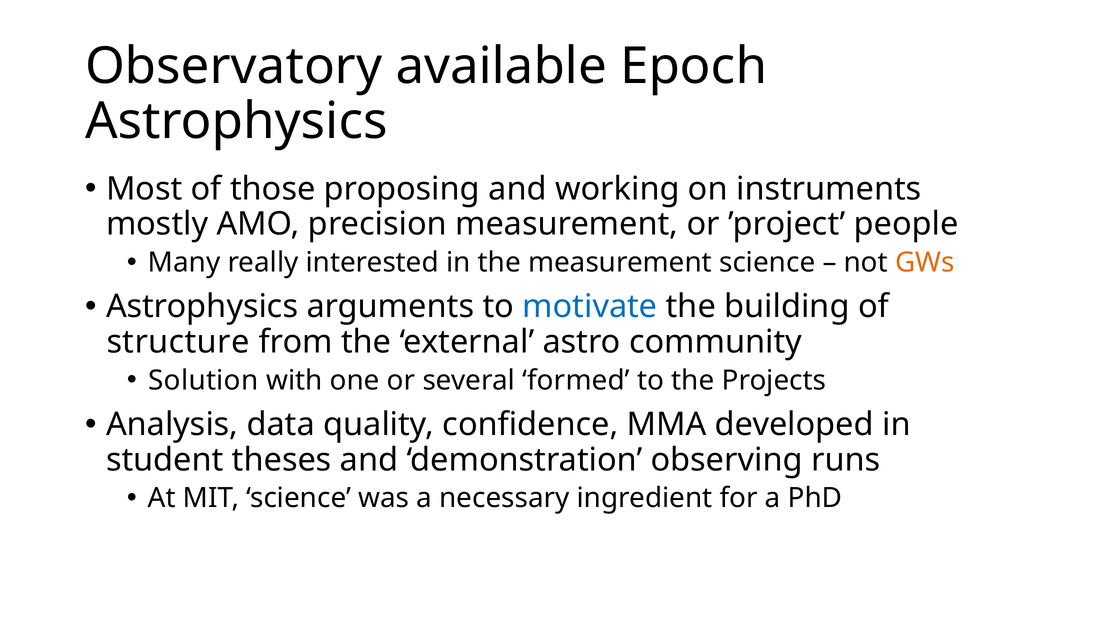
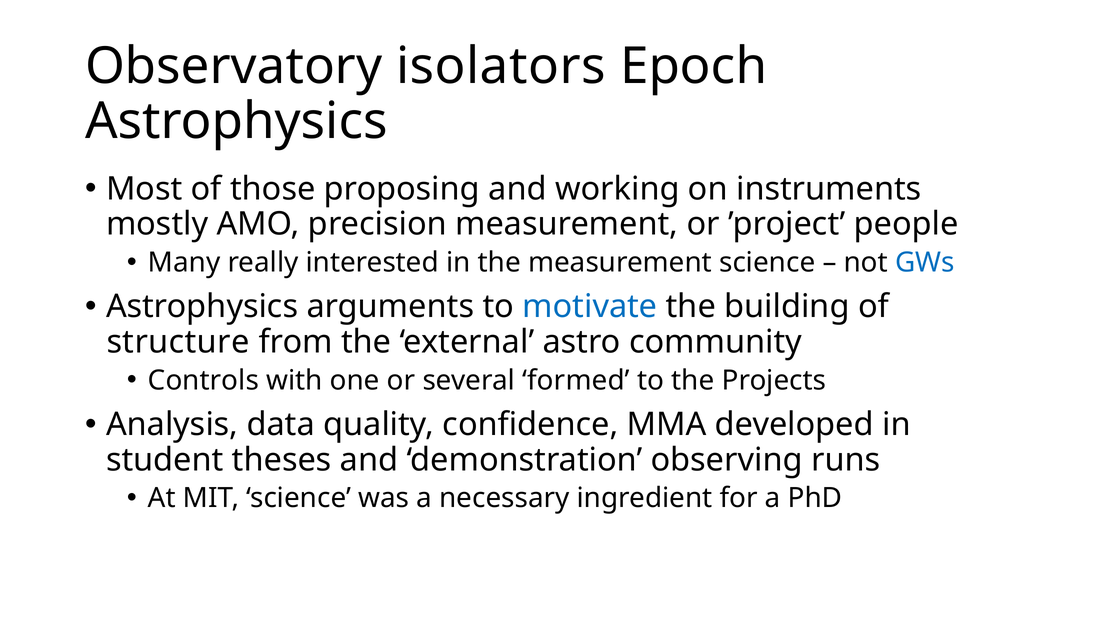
available: available -> isolators (501, 66)
GWs colour: orange -> blue (925, 262)
Solution: Solution -> Controls (203, 380)
